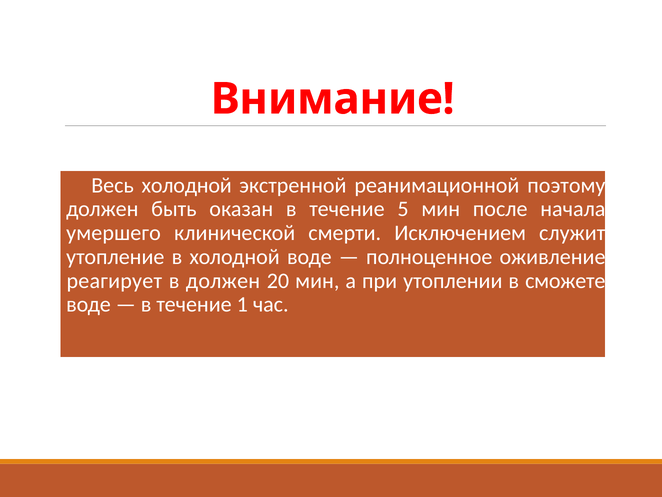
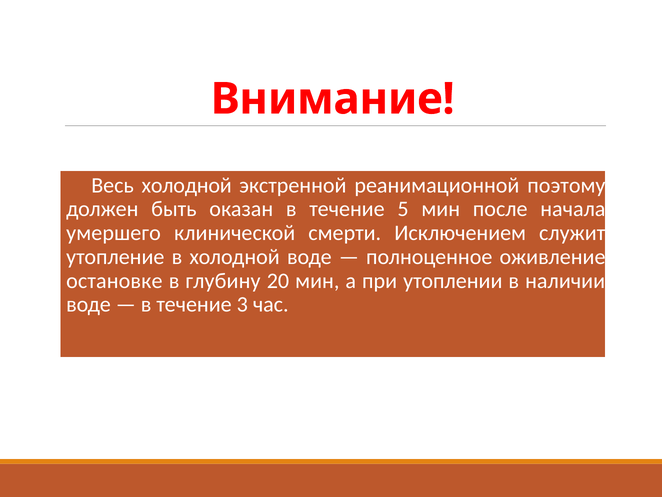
реагирует: реагирует -> остановке (114, 280)
в должен: должен -> глубину (223, 280)
сможете: сможете -> наличии (565, 280)
1: 1 -> 3 (242, 304)
